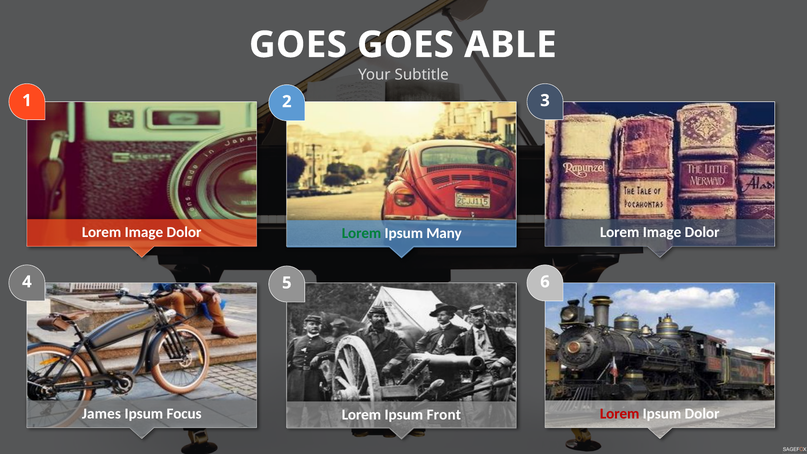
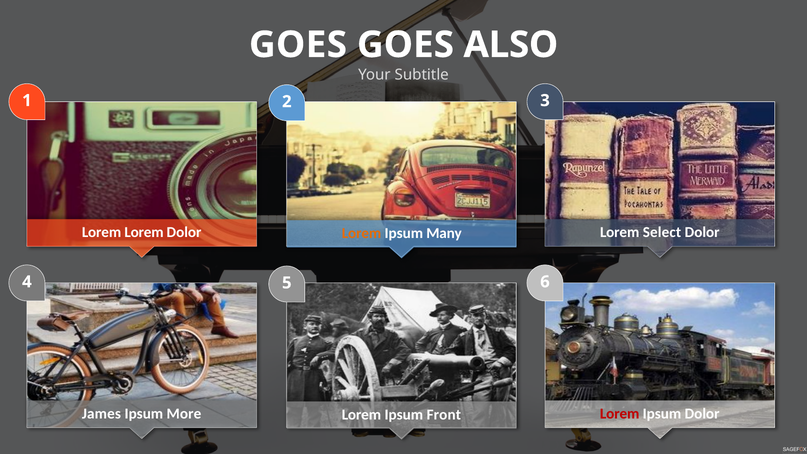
ABLE: ABLE -> ALSO (511, 45)
Image: Image -> Lorem (144, 232)
Image: Image -> Select (662, 232)
Lorem colour: green -> orange (362, 233)
Focus: Focus -> More (184, 413)
